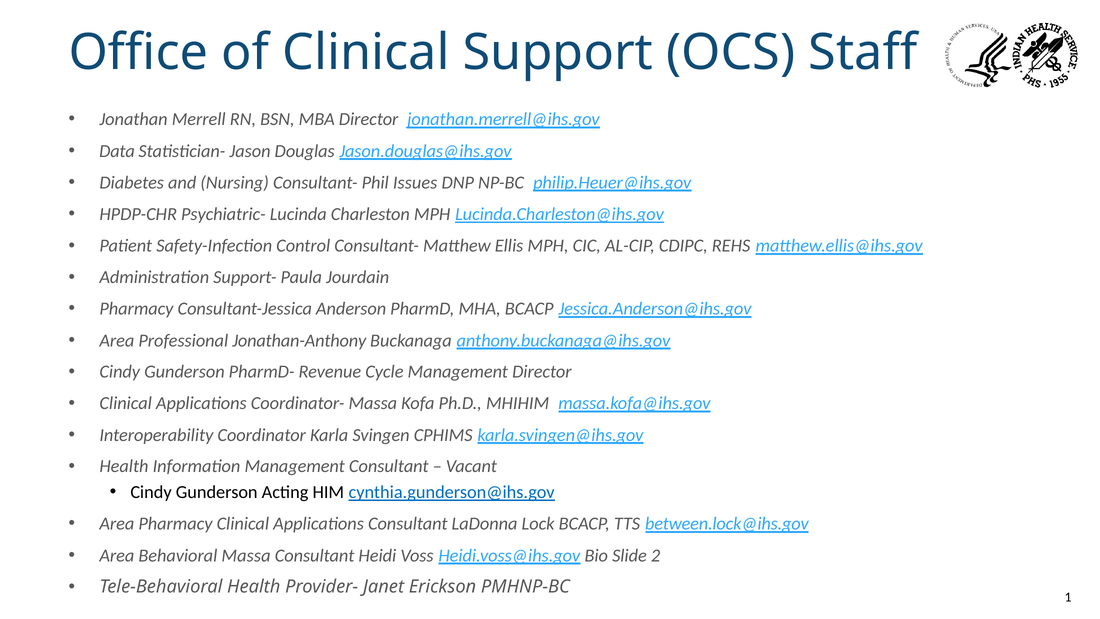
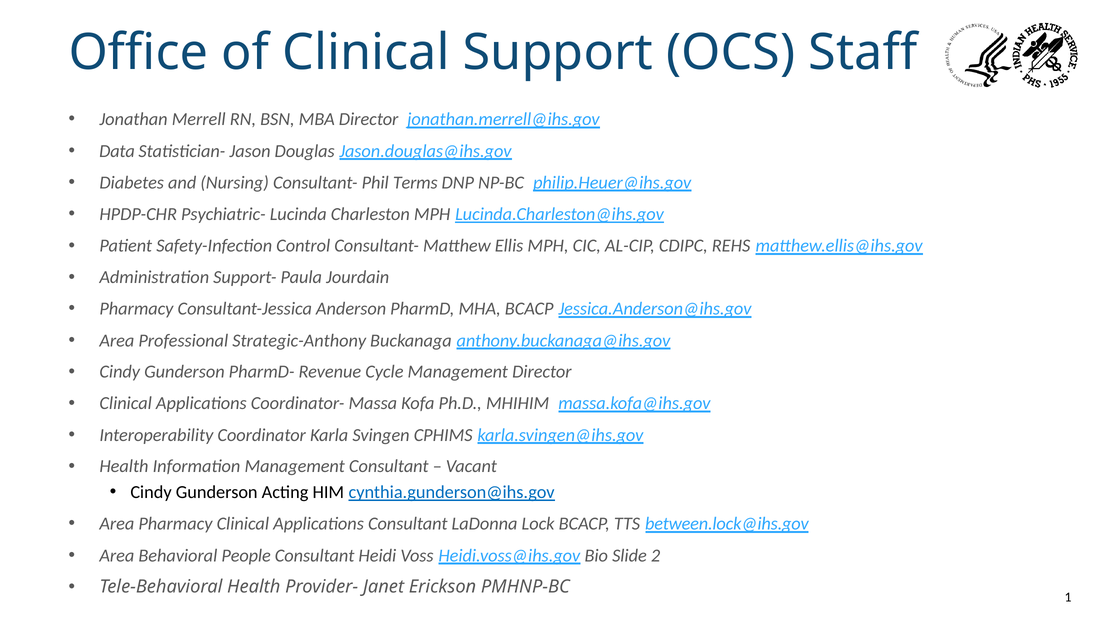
Issues: Issues -> Terms (415, 183)
Jonathan-Anthony: Jonathan-Anthony -> Strategic-Anthony (299, 340)
Behavioral Massa: Massa -> People (246, 555)
